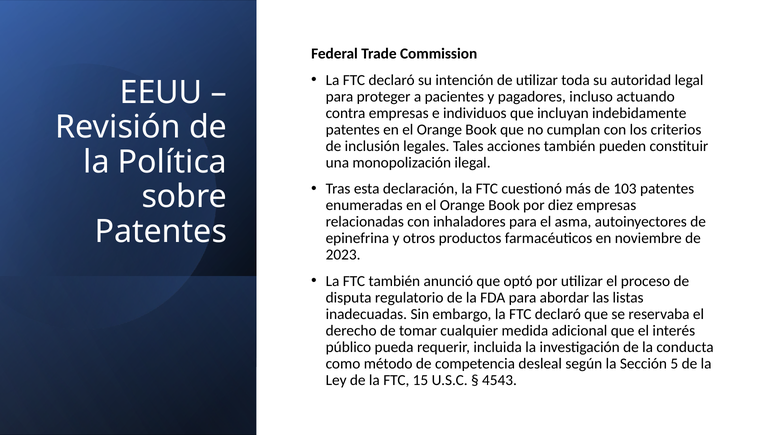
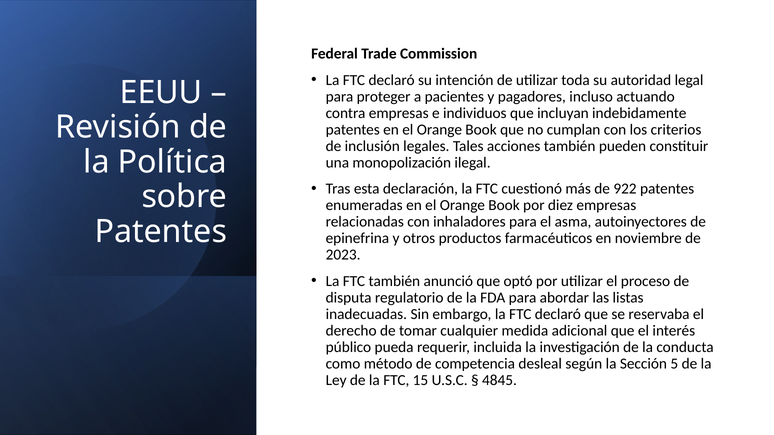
103: 103 -> 922 (625, 189)
4543: 4543 -> 4845 (500, 380)
